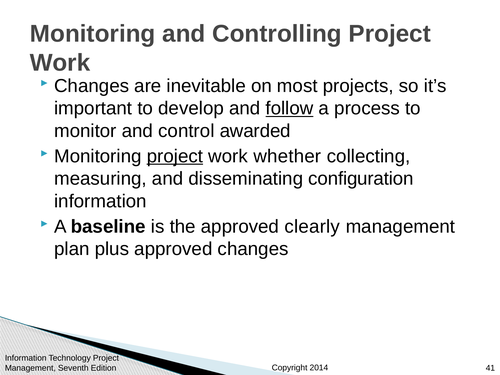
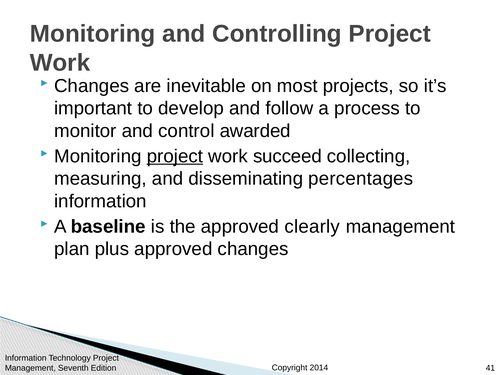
follow underline: present -> none (290, 108)
whether: whether -> succeed (287, 156)
configuration: configuration -> percentages (361, 179)
